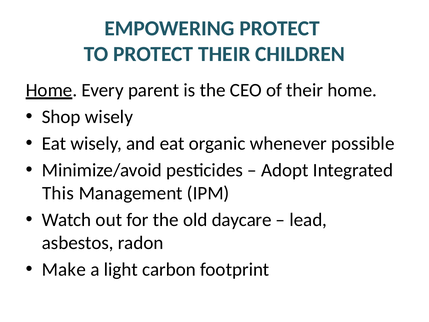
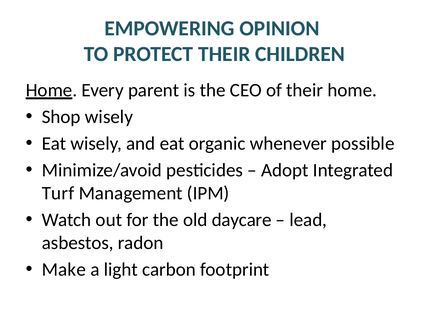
EMPOWERING PROTECT: PROTECT -> OPINION (280, 28)
This: This -> Turf (58, 193)
